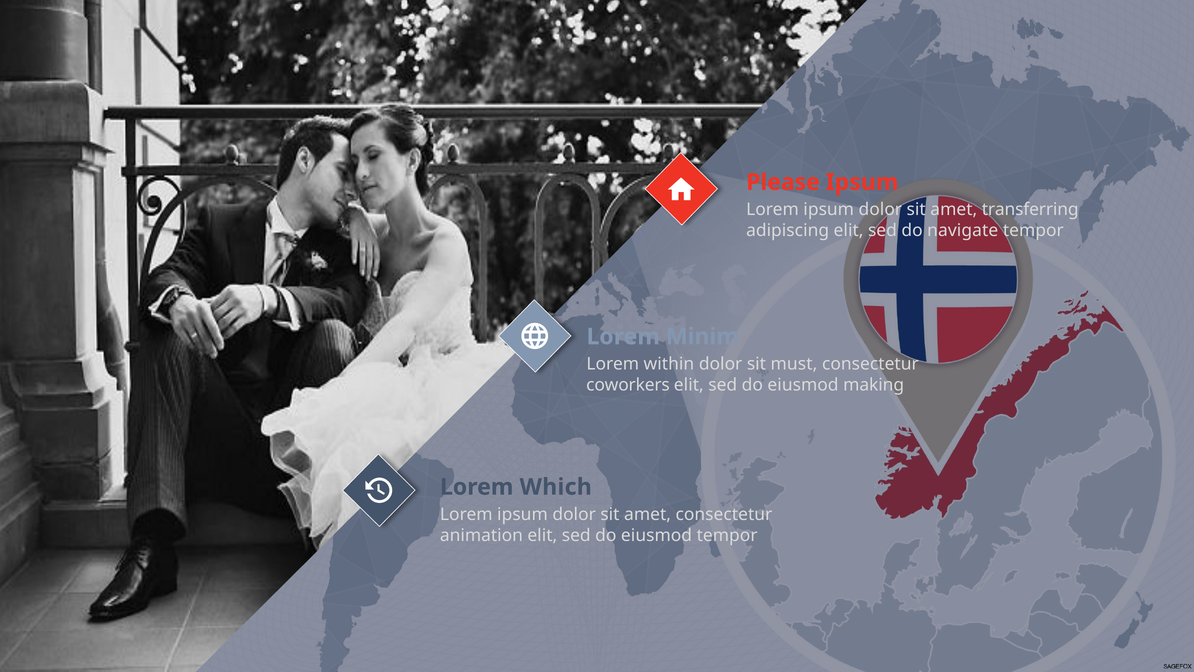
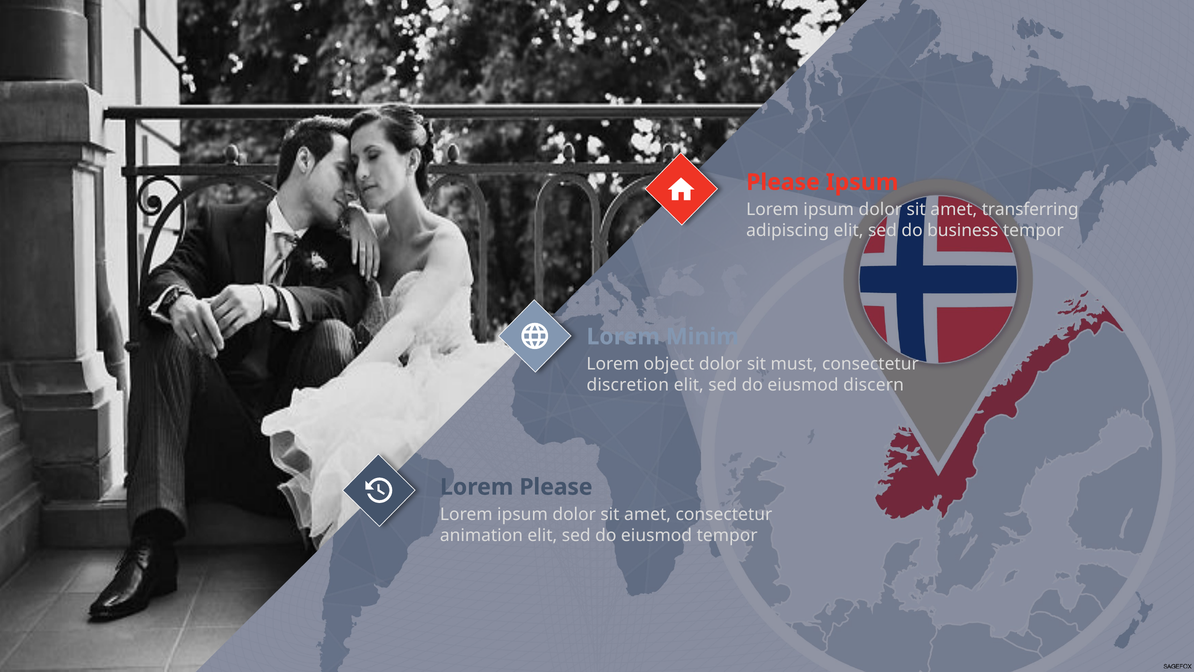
navigate: navigate -> business (963, 230)
within: within -> object (669, 364)
coworkers: coworkers -> discretion (628, 385)
making: making -> discern (874, 385)
Lorem Which: Which -> Please (556, 487)
